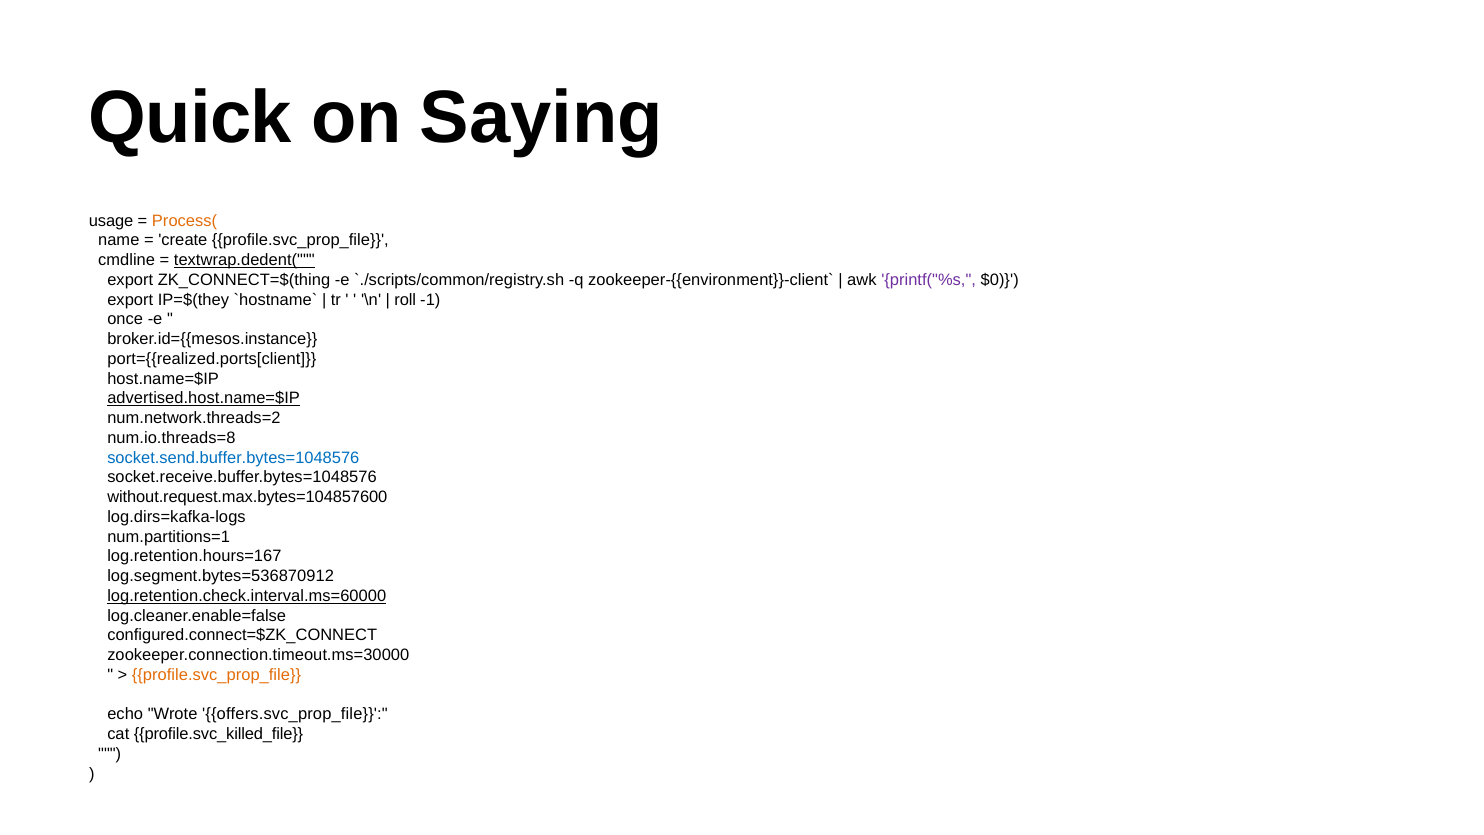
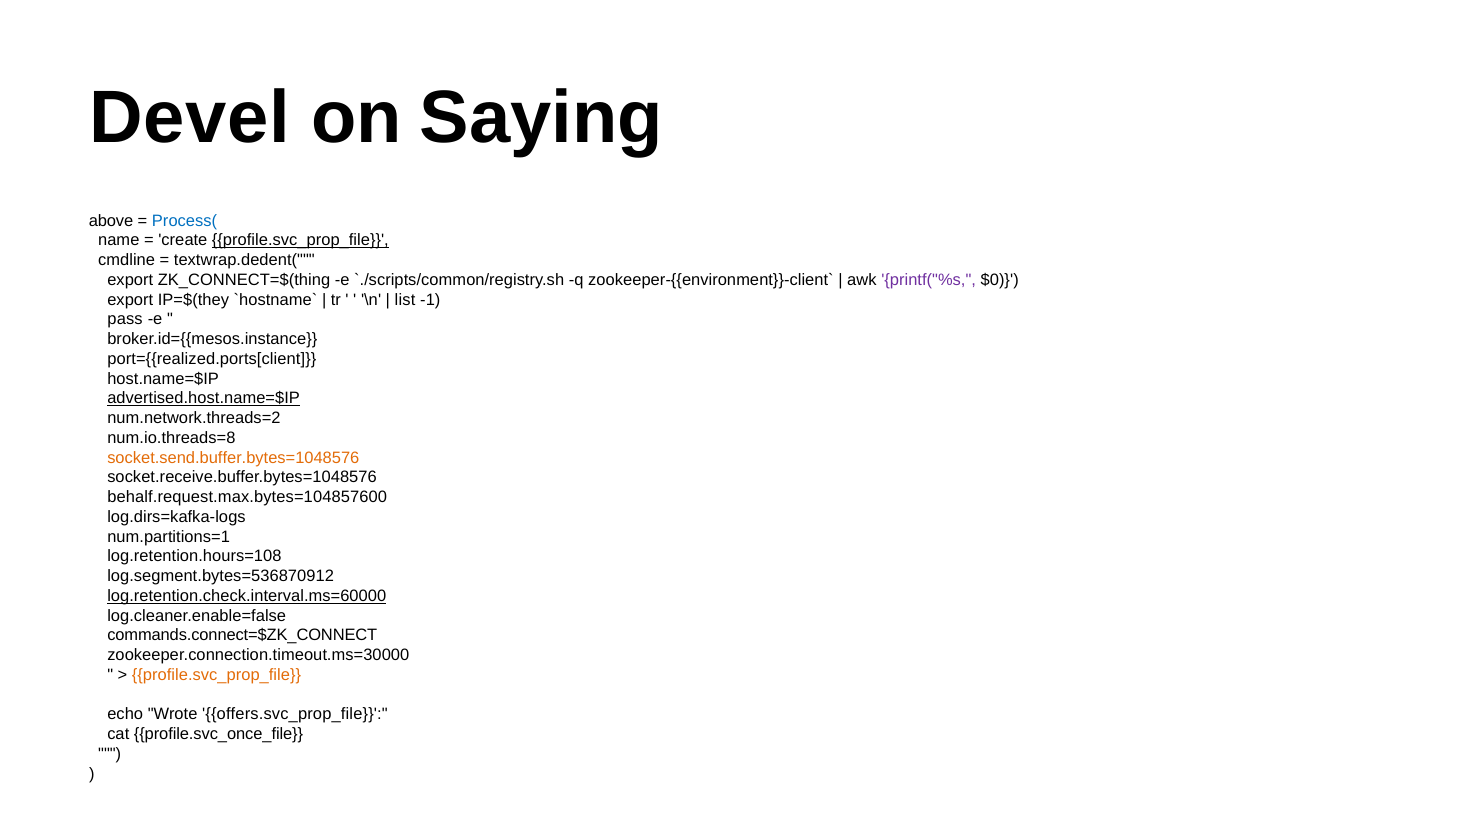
Quick: Quick -> Devel (190, 118)
usage: usage -> above (111, 221)
Process( colour: orange -> blue (185, 221)
profile.svc_prop_file underline: none -> present (300, 240)
textwrap.dedent( underline: present -> none (244, 260)
roll: roll -> list (405, 300)
once: once -> pass (125, 319)
socket.send.buffer.bytes=1048576 colour: blue -> orange (233, 458)
without.request.max.bytes=104857600: without.request.max.bytes=104857600 -> behalf.request.max.bytes=104857600 (247, 497)
log.retention.hours=167: log.retention.hours=167 -> log.retention.hours=108 (194, 556)
configured.connect=$ZK_CONNECT: configured.connect=$ZK_CONNECT -> commands.connect=$ZK_CONNECT (242, 635)
profile.svc_killed_file: profile.svc_killed_file -> profile.svc_once_file (219, 734)
